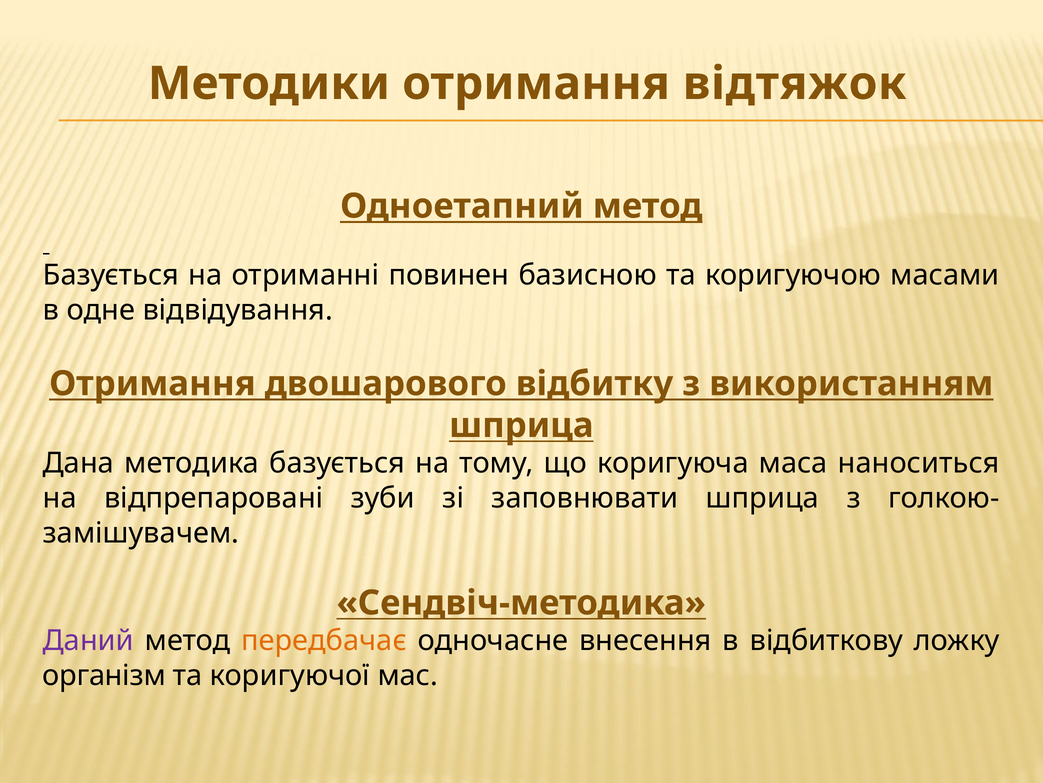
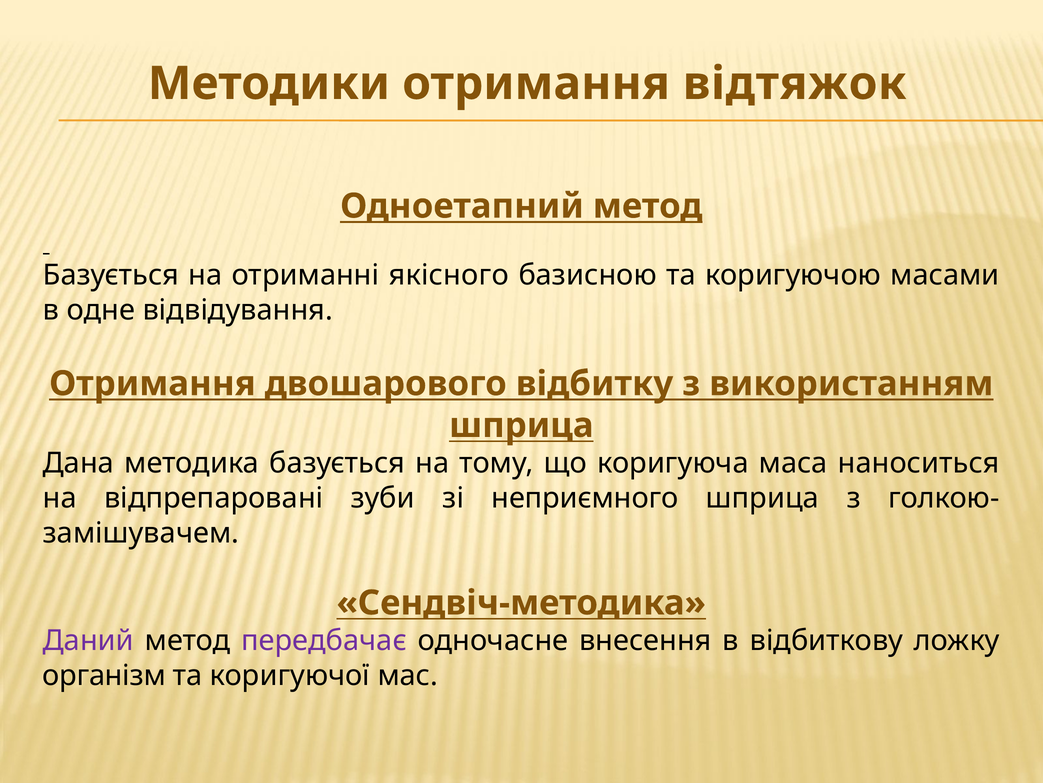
повинен: повинен -> якісного (449, 275)
заповнювати: заповнювати -> неприємного (585, 498)
передбачає colour: orange -> purple (324, 640)
